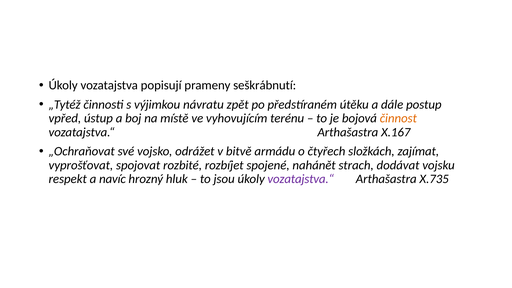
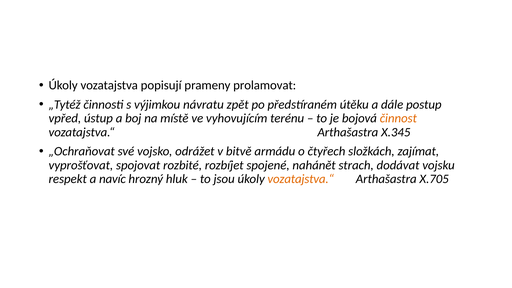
seškrábnutí: seškrábnutí -> prolamovat (265, 85)
X.167: X.167 -> X.345 (396, 132)
vozatajstva.“ colour: purple -> orange (301, 179)
X.735: X.735 -> X.705 (434, 179)
